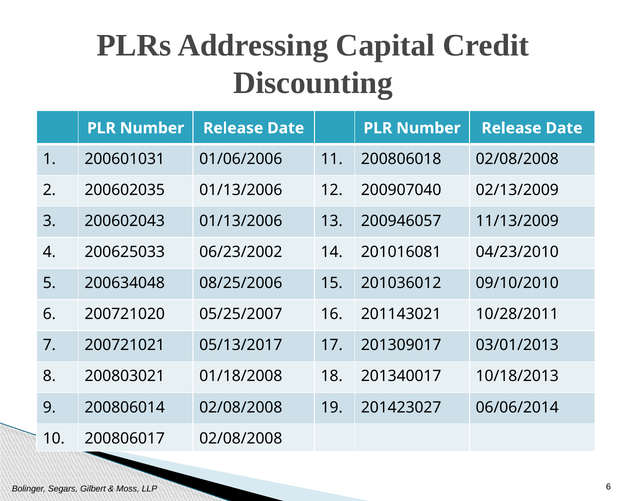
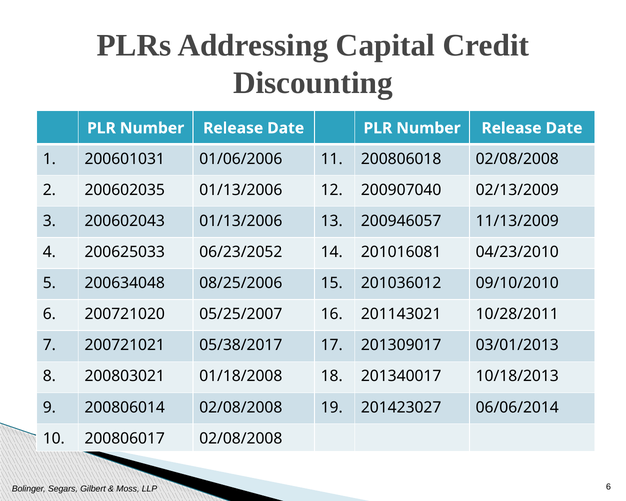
06/23/2002: 06/23/2002 -> 06/23/2052 (241, 252)
05/13/2017: 05/13/2017 -> 05/38/2017 (241, 345)
